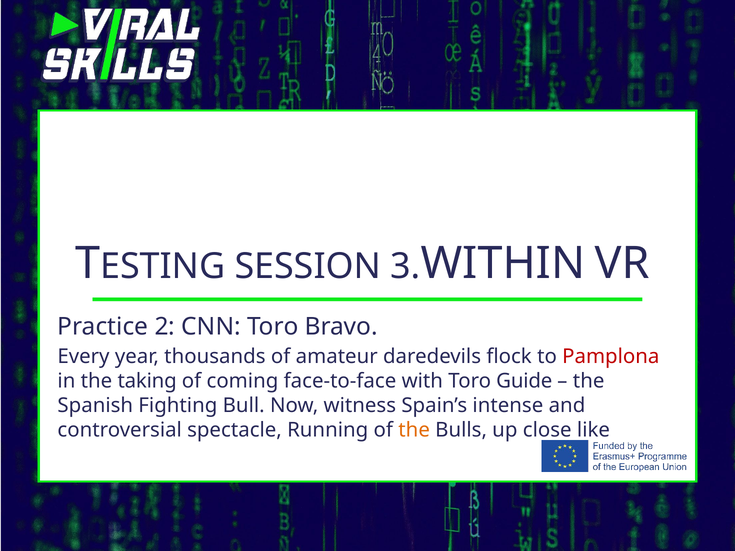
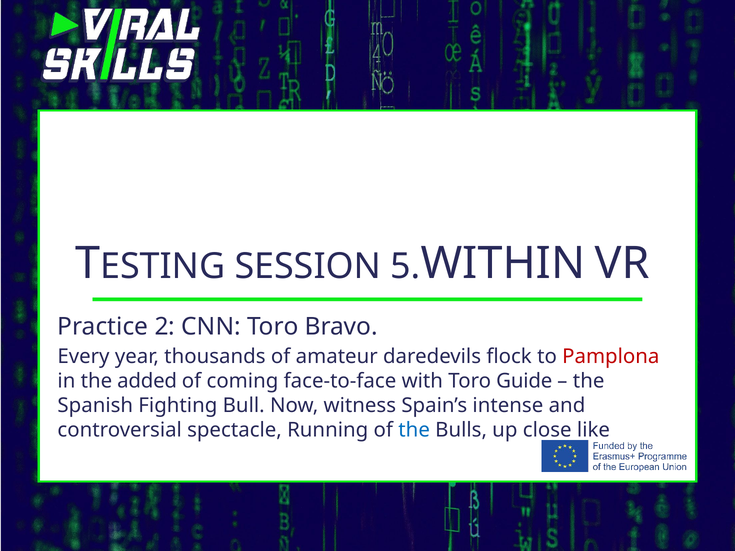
3: 3 -> 5 (406, 267)
taking: taking -> added (147, 381)
the colour: orange -> blue (414, 430)
